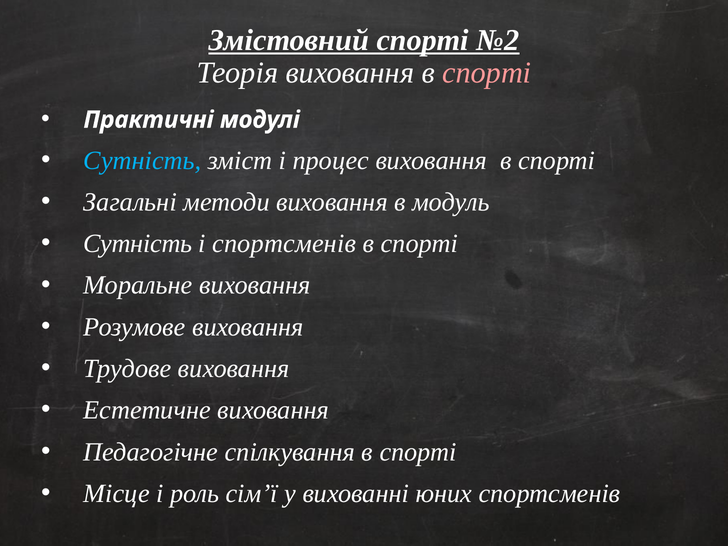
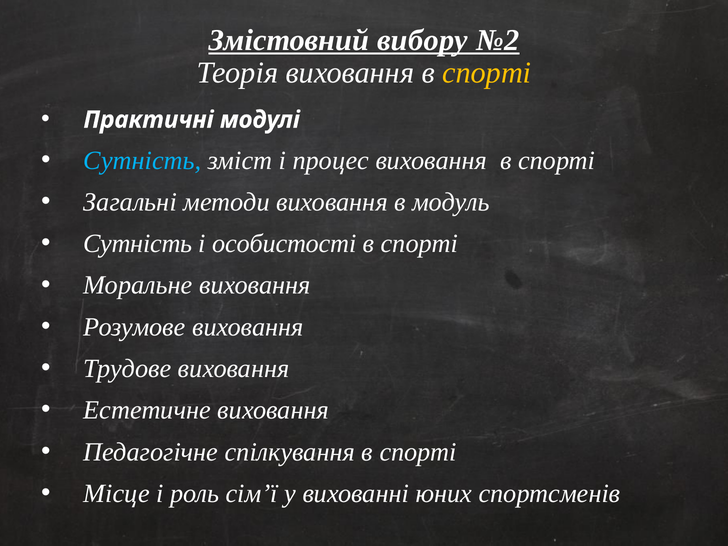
Змістовний спорті: спорті -> вибору (423, 40)
спорті colour: pink -> yellow (487, 73)
і спортсменів: спортсменів -> особистості (284, 244)
